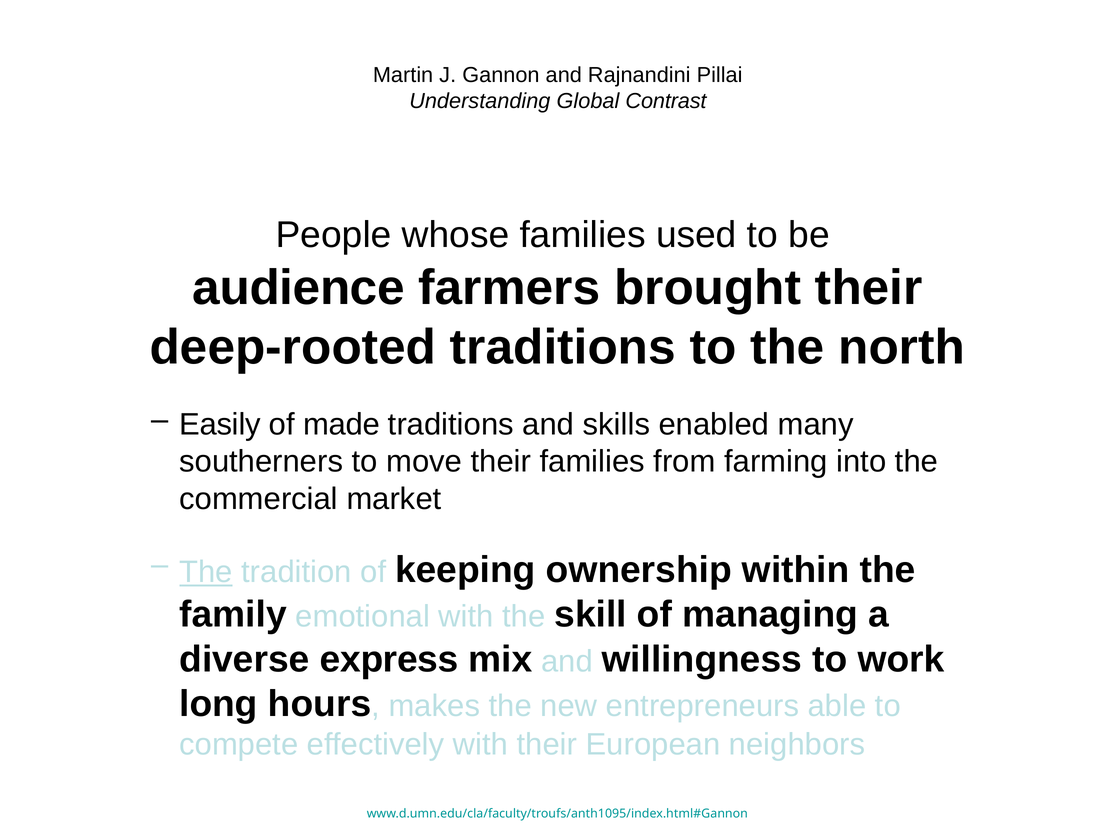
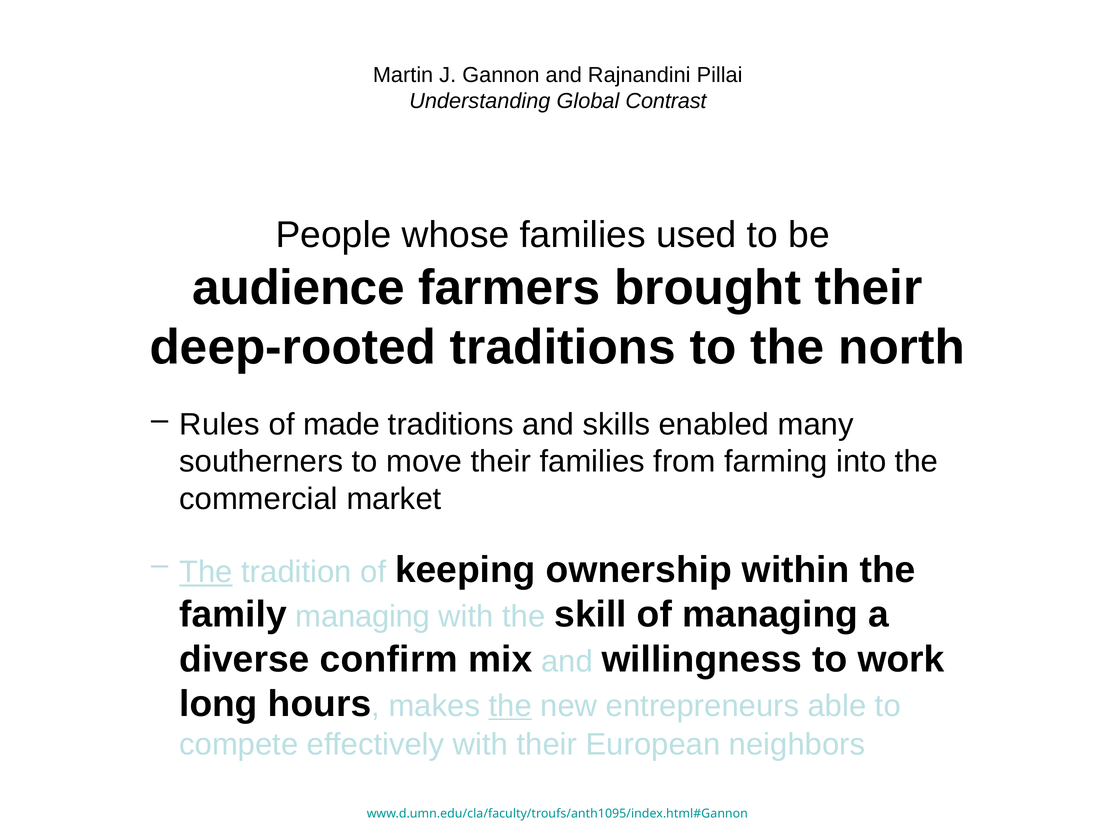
Easily: Easily -> Rules (220, 424)
family emotional: emotional -> managing (363, 617)
express: express -> confirm (389, 659)
the underline: none -> present (510, 706)
